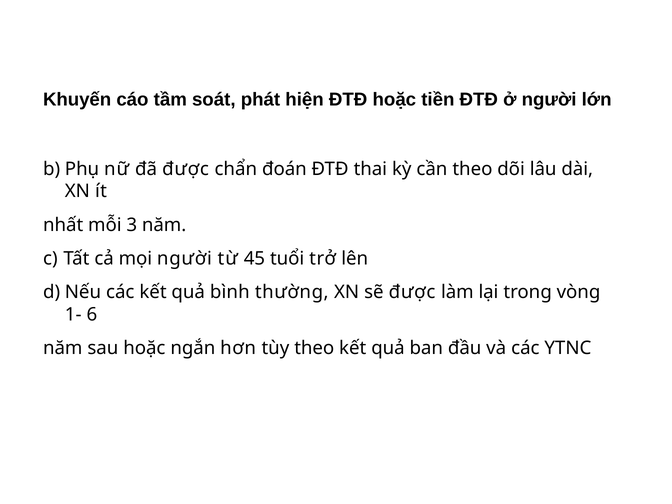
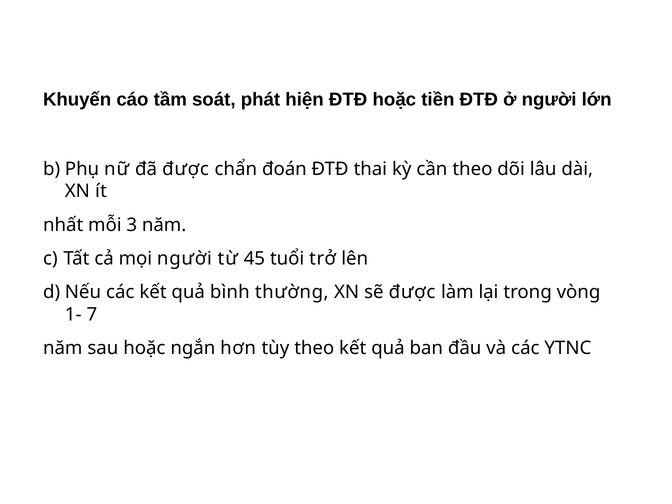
6: 6 -> 7 (92, 315)
